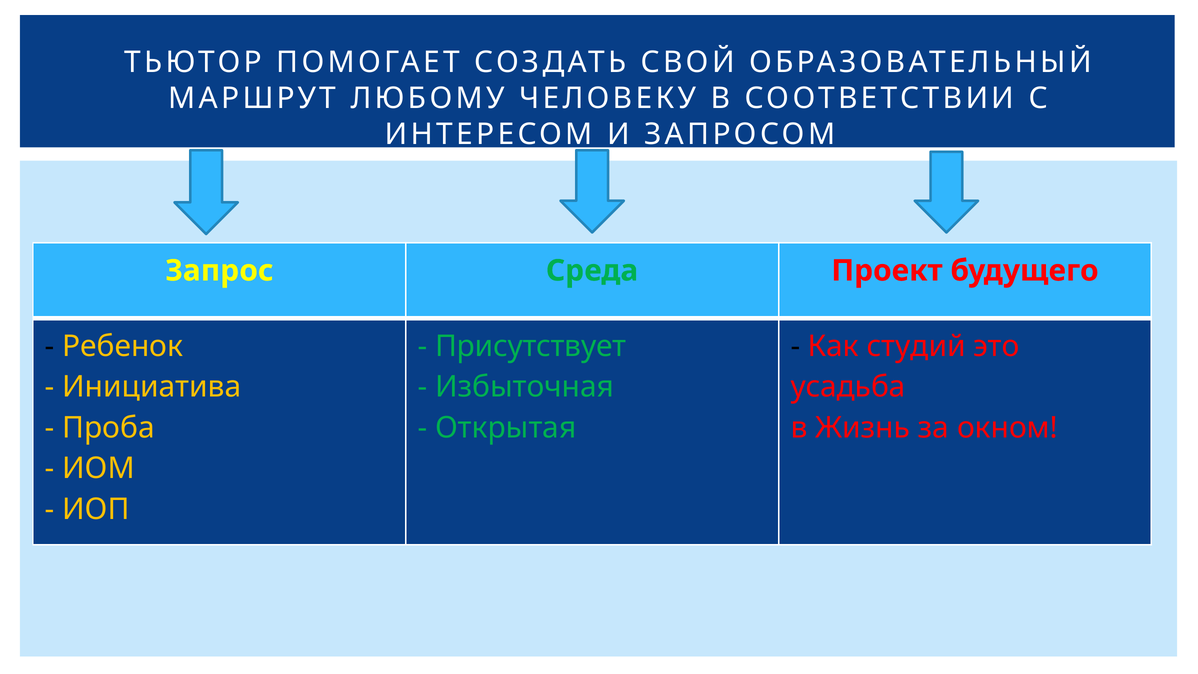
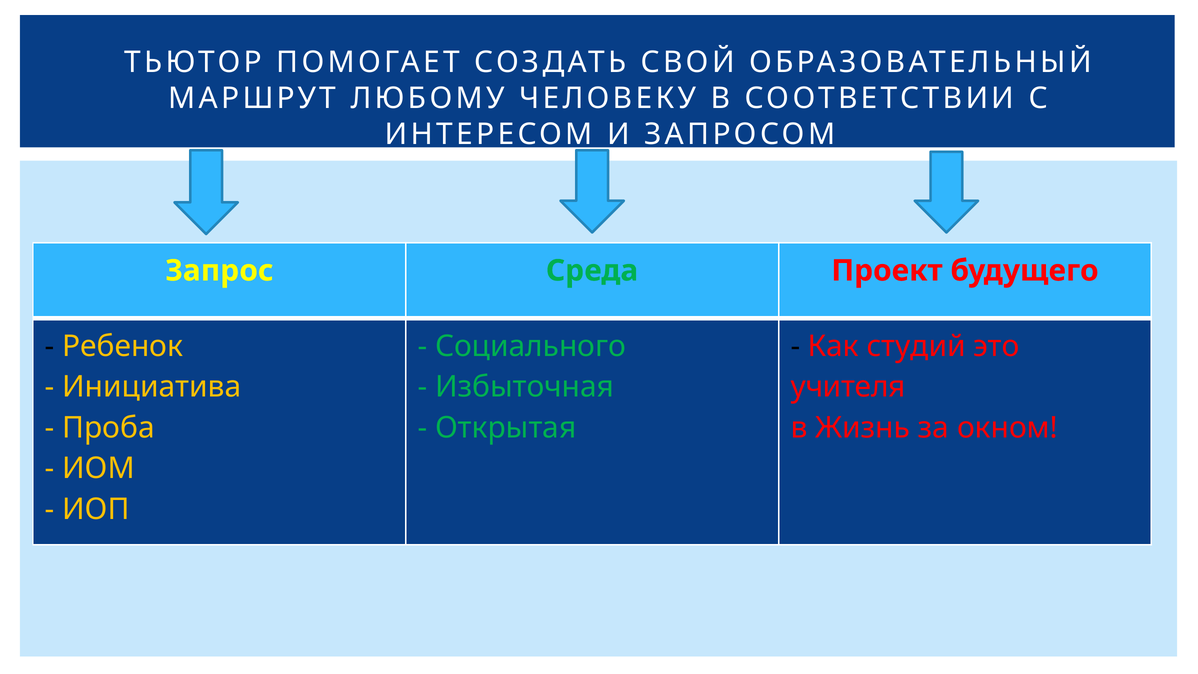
Присутствует: Присутствует -> Социального (531, 346)
усадьба: усадьба -> учителя (848, 387)
